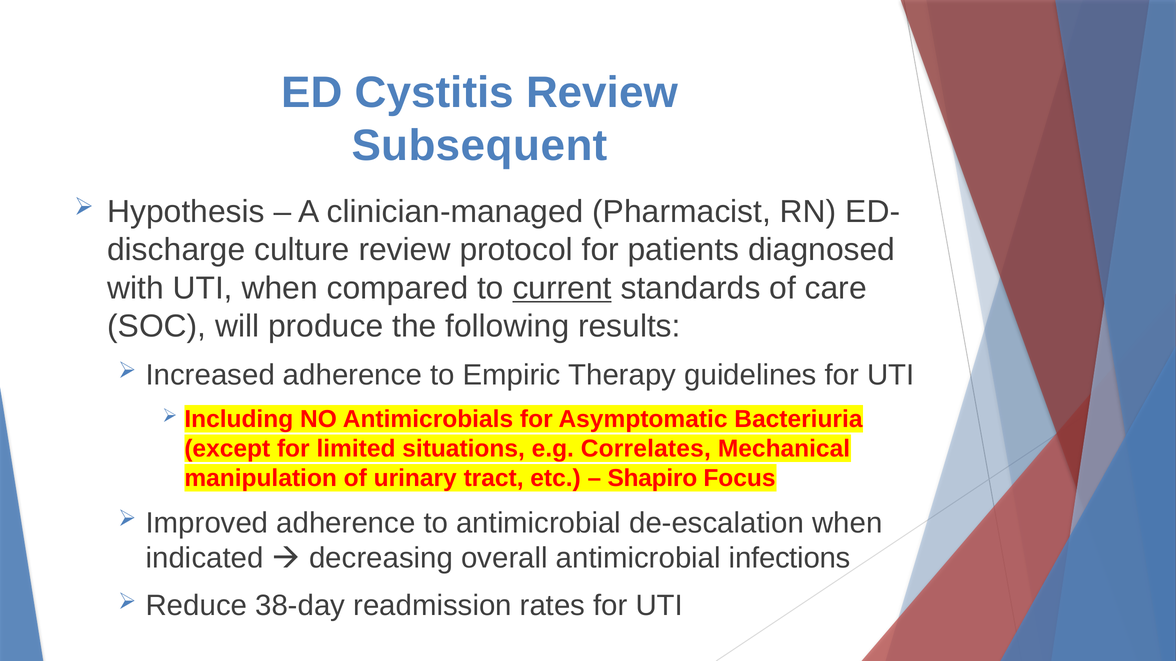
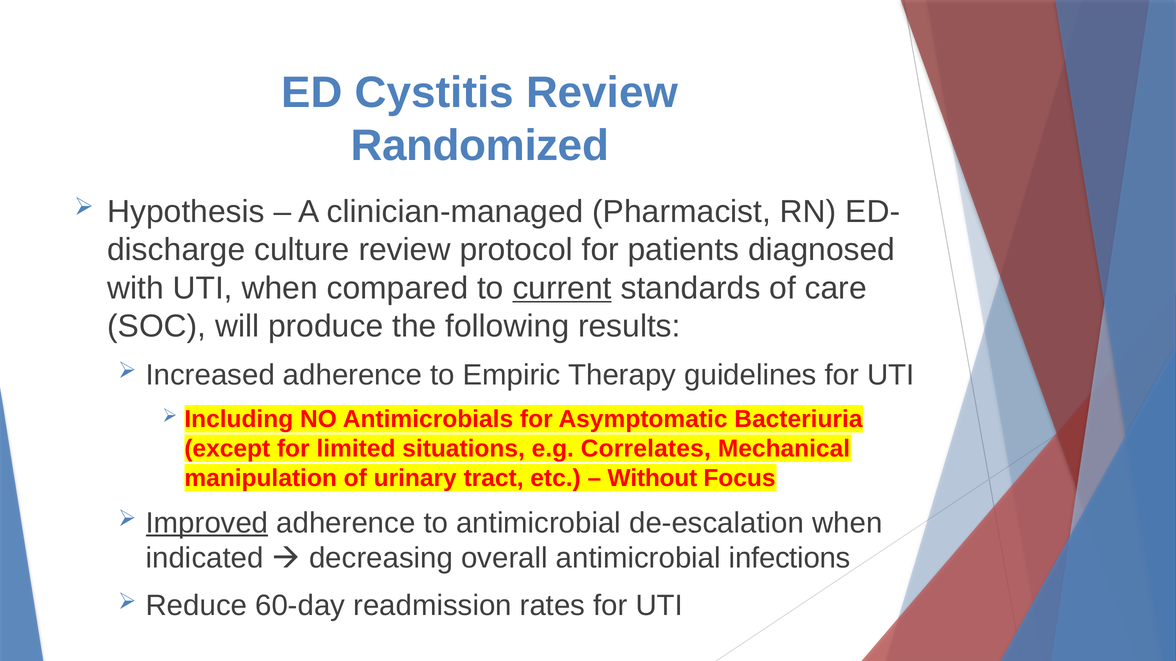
Subsequent: Subsequent -> Randomized (480, 146)
Shapiro: Shapiro -> Without (652, 478)
Improved underline: none -> present (207, 523)
38-day: 38-day -> 60-day (300, 606)
